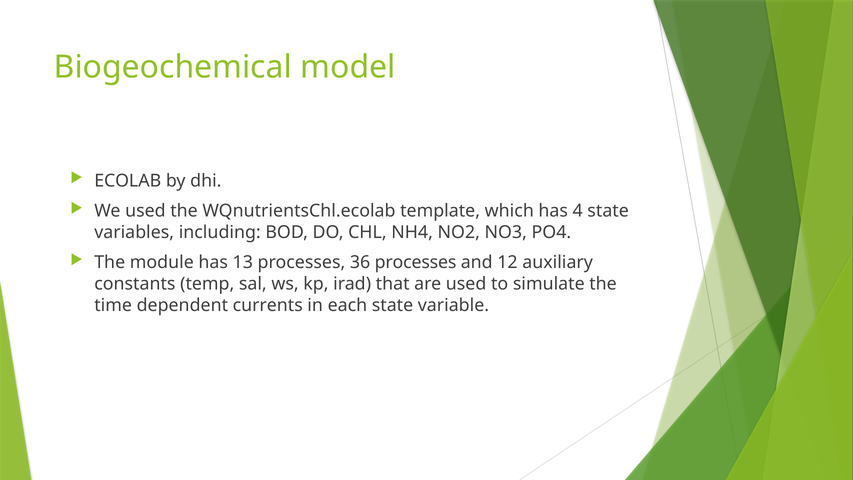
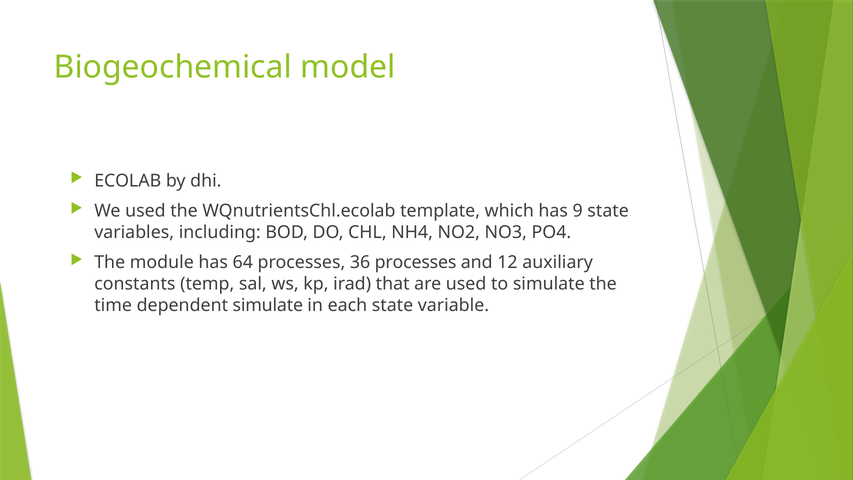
4: 4 -> 9 (578, 211)
13: 13 -> 64 (243, 262)
dependent currents: currents -> simulate (268, 305)
